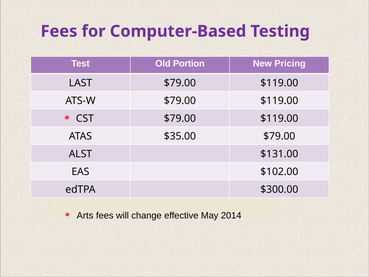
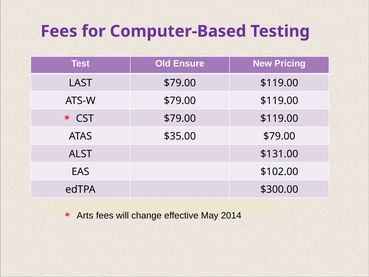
Portion: Portion -> Ensure (189, 64)
